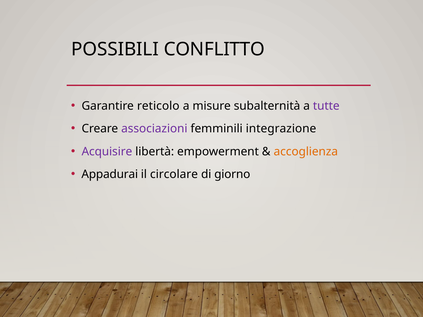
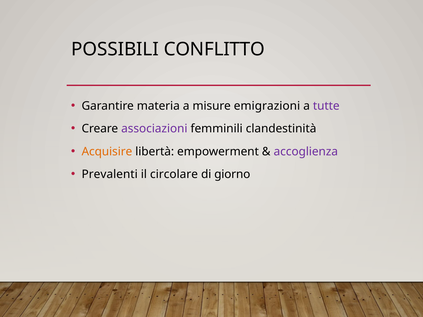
reticolo: reticolo -> materia (158, 106)
subalternità: subalternità -> emigrazioni (267, 106)
integrazione: integrazione -> clandestinità (281, 129)
Acquisire colour: purple -> orange (107, 152)
accoglienza colour: orange -> purple (306, 152)
Appadurai: Appadurai -> Prevalenti (110, 174)
